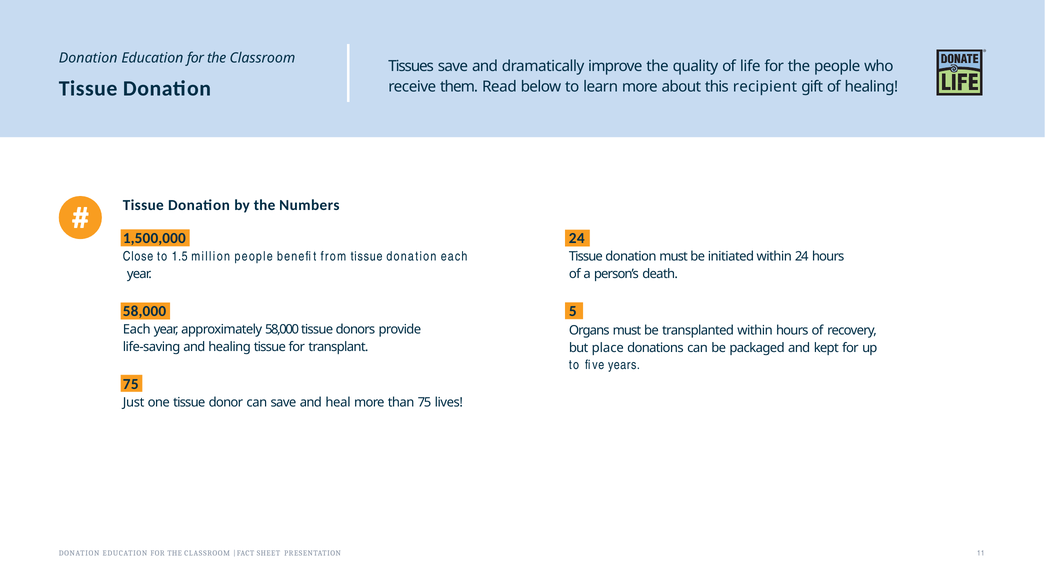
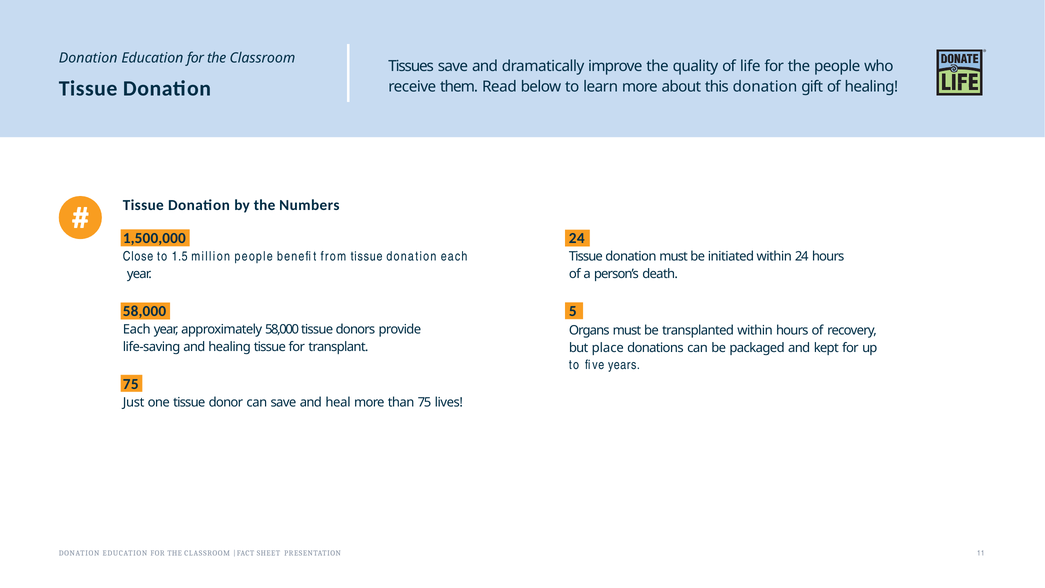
this recipient: recipient -> donation (765, 87)
